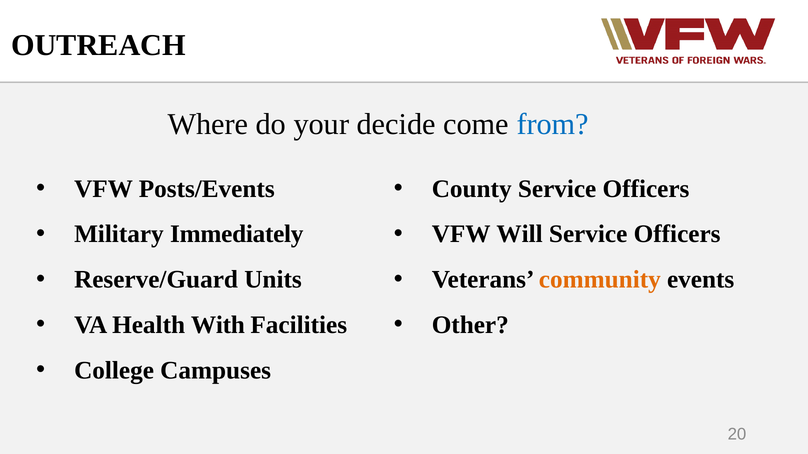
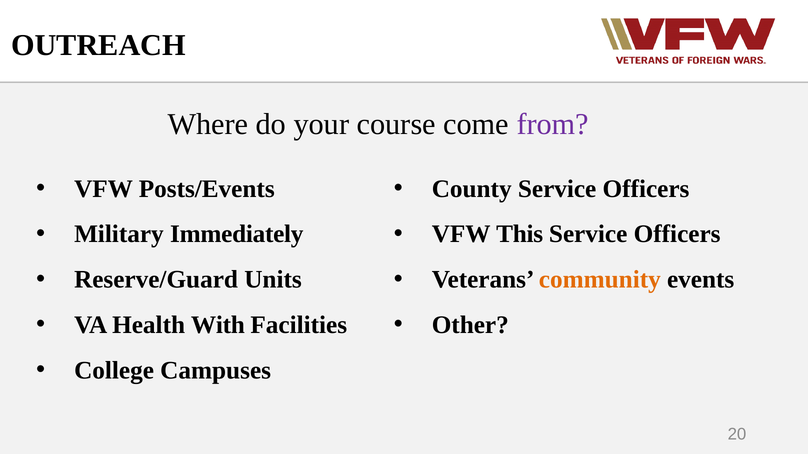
decide: decide -> course (396, 124)
from colour: blue -> purple (553, 124)
Will: Will -> This (520, 234)
